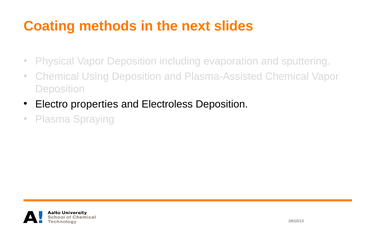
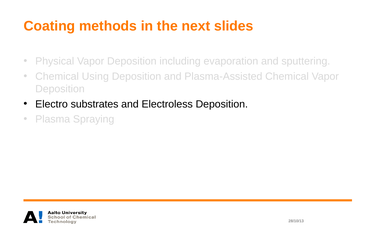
properties: properties -> substrates (95, 104)
